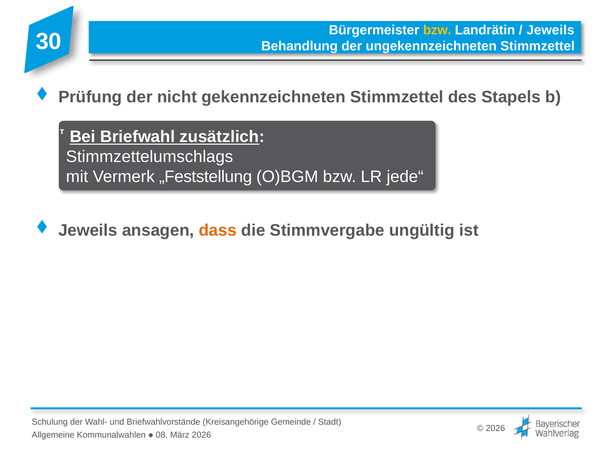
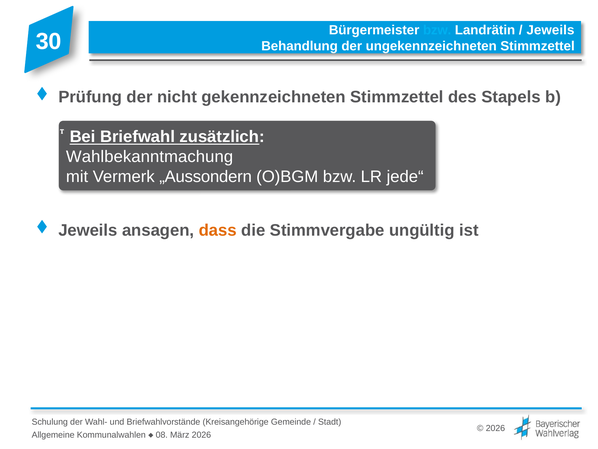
bzw colour: yellow -> light blue (437, 30)
Stimmzettelumschlags: Stimmzettelumschlags -> Wahlbekanntmachung (150, 157)
„Feststellung: „Feststellung -> „Aussondern (206, 176)
